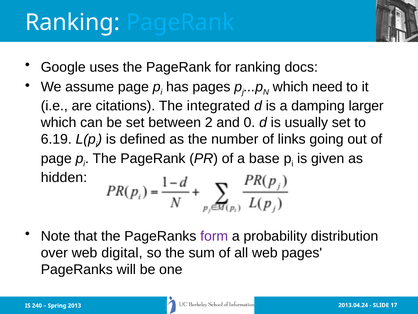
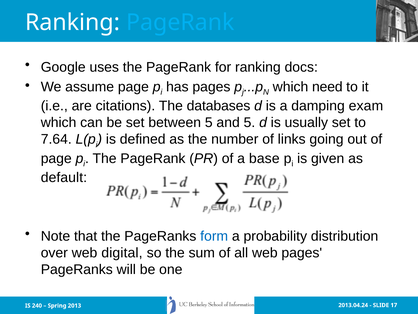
integrated: integrated -> databases (219, 106)
larger: larger -> exam (366, 106)
between 2: 2 -> 5 (209, 122)
and 0: 0 -> 5 (249, 122)
6.19: 6.19 -> 7.64 (56, 139)
hidden: hidden -> default (64, 177)
form colour: purple -> blue (214, 236)
